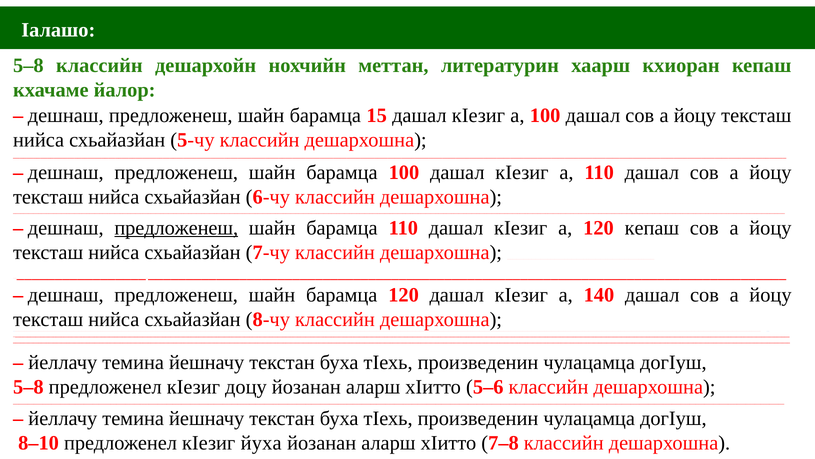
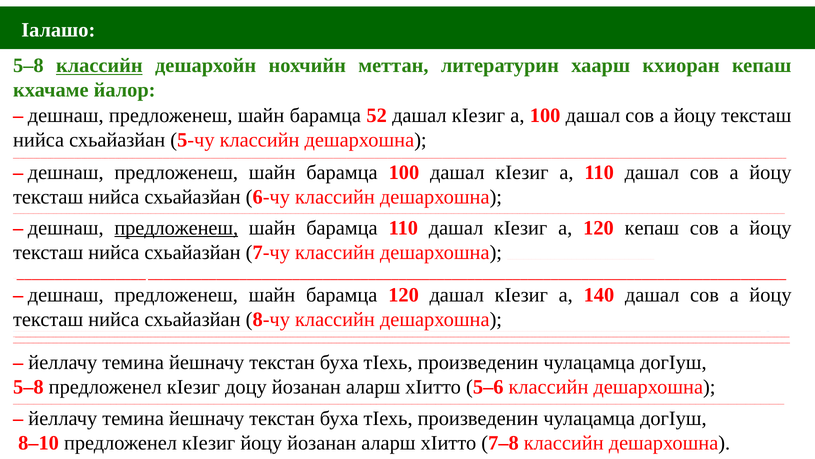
классийн underline: none -> present (99, 66)
15: 15 -> 52 (377, 115)
кӀезиг йуха: йуха -> йоцу (261, 442)
